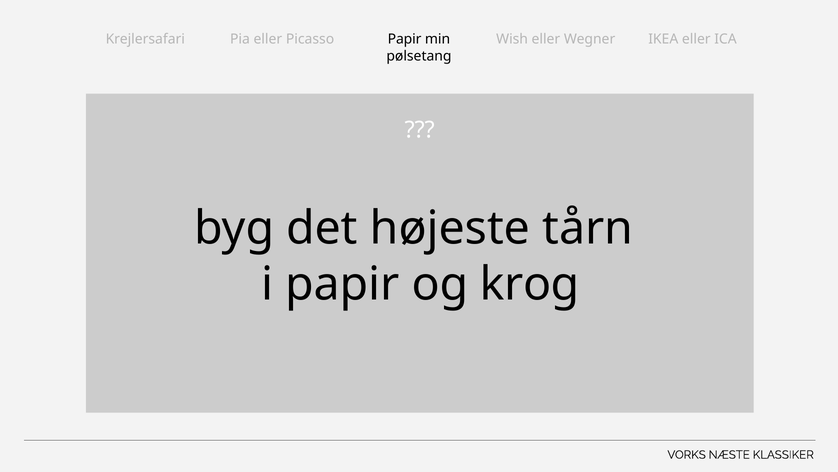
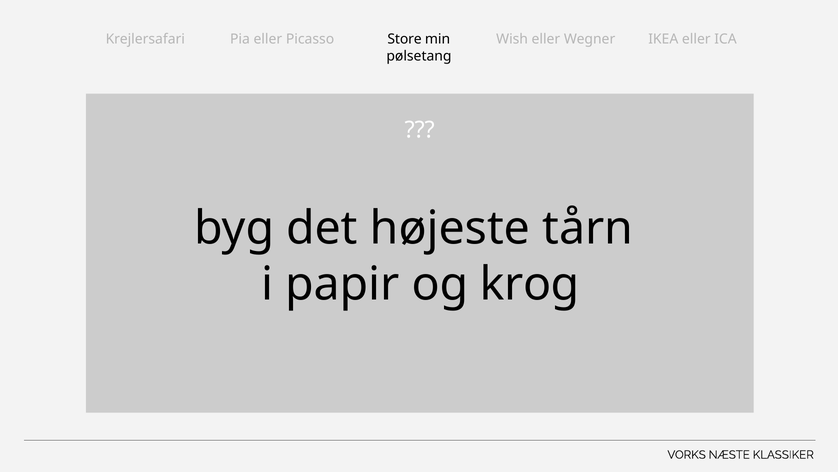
Krejlersafari Papir: Papir -> Store (405, 39)
